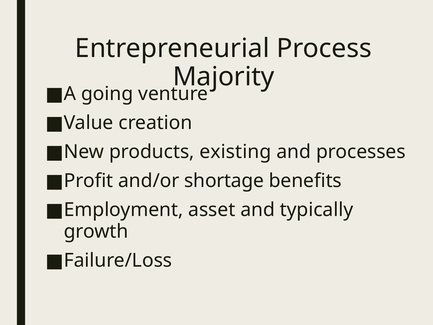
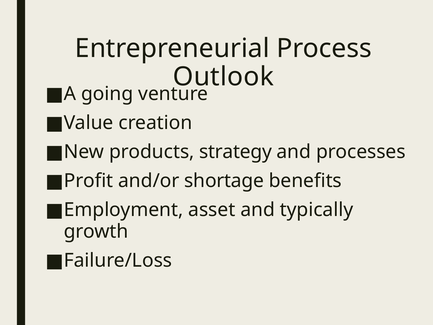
Majority: Majority -> Outlook (223, 77)
existing: existing -> strategy (236, 152)
